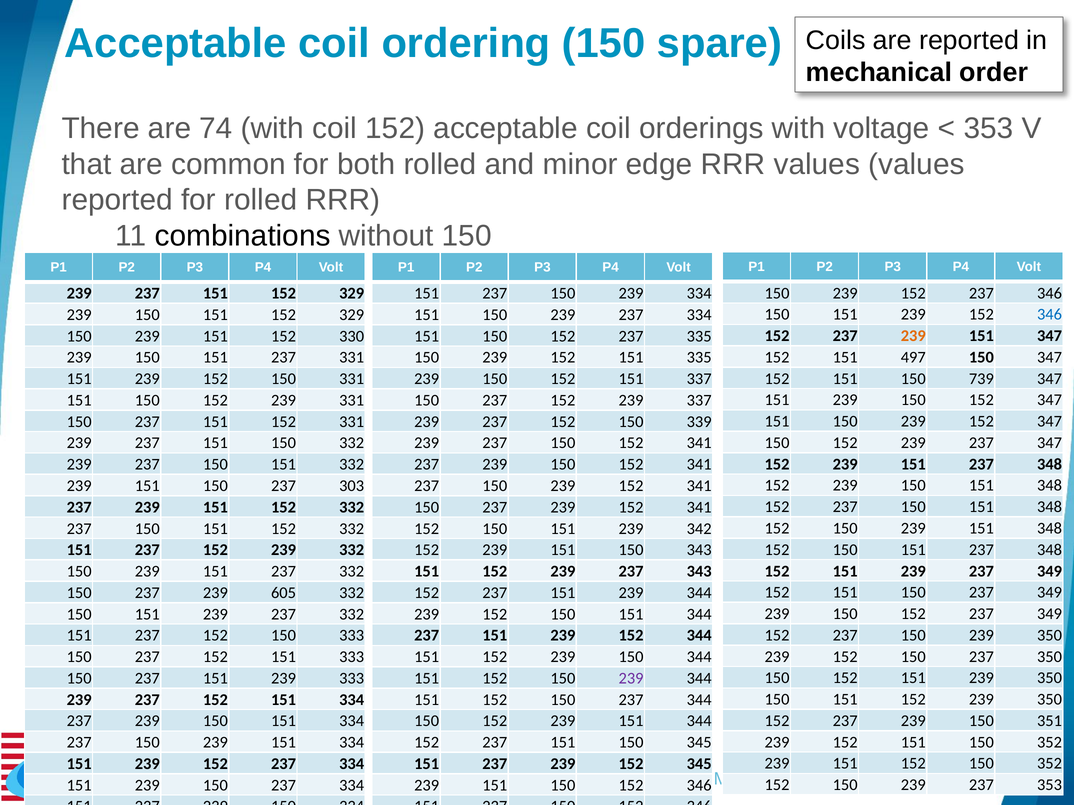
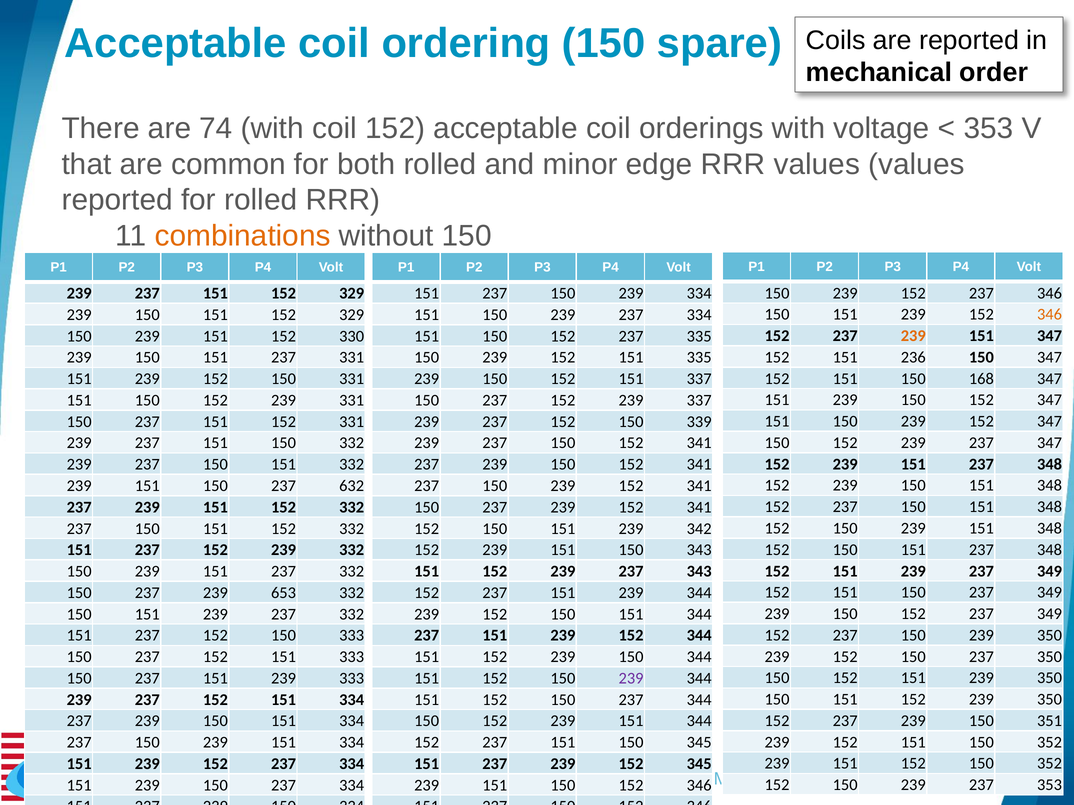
combinations colour: black -> orange (243, 236)
346 colour: blue -> orange (1050, 315)
497: 497 -> 236 (913, 358)
739: 739 -> 168 (981, 379)
303: 303 -> 632 (352, 486)
605: 605 -> 653 (284, 593)
